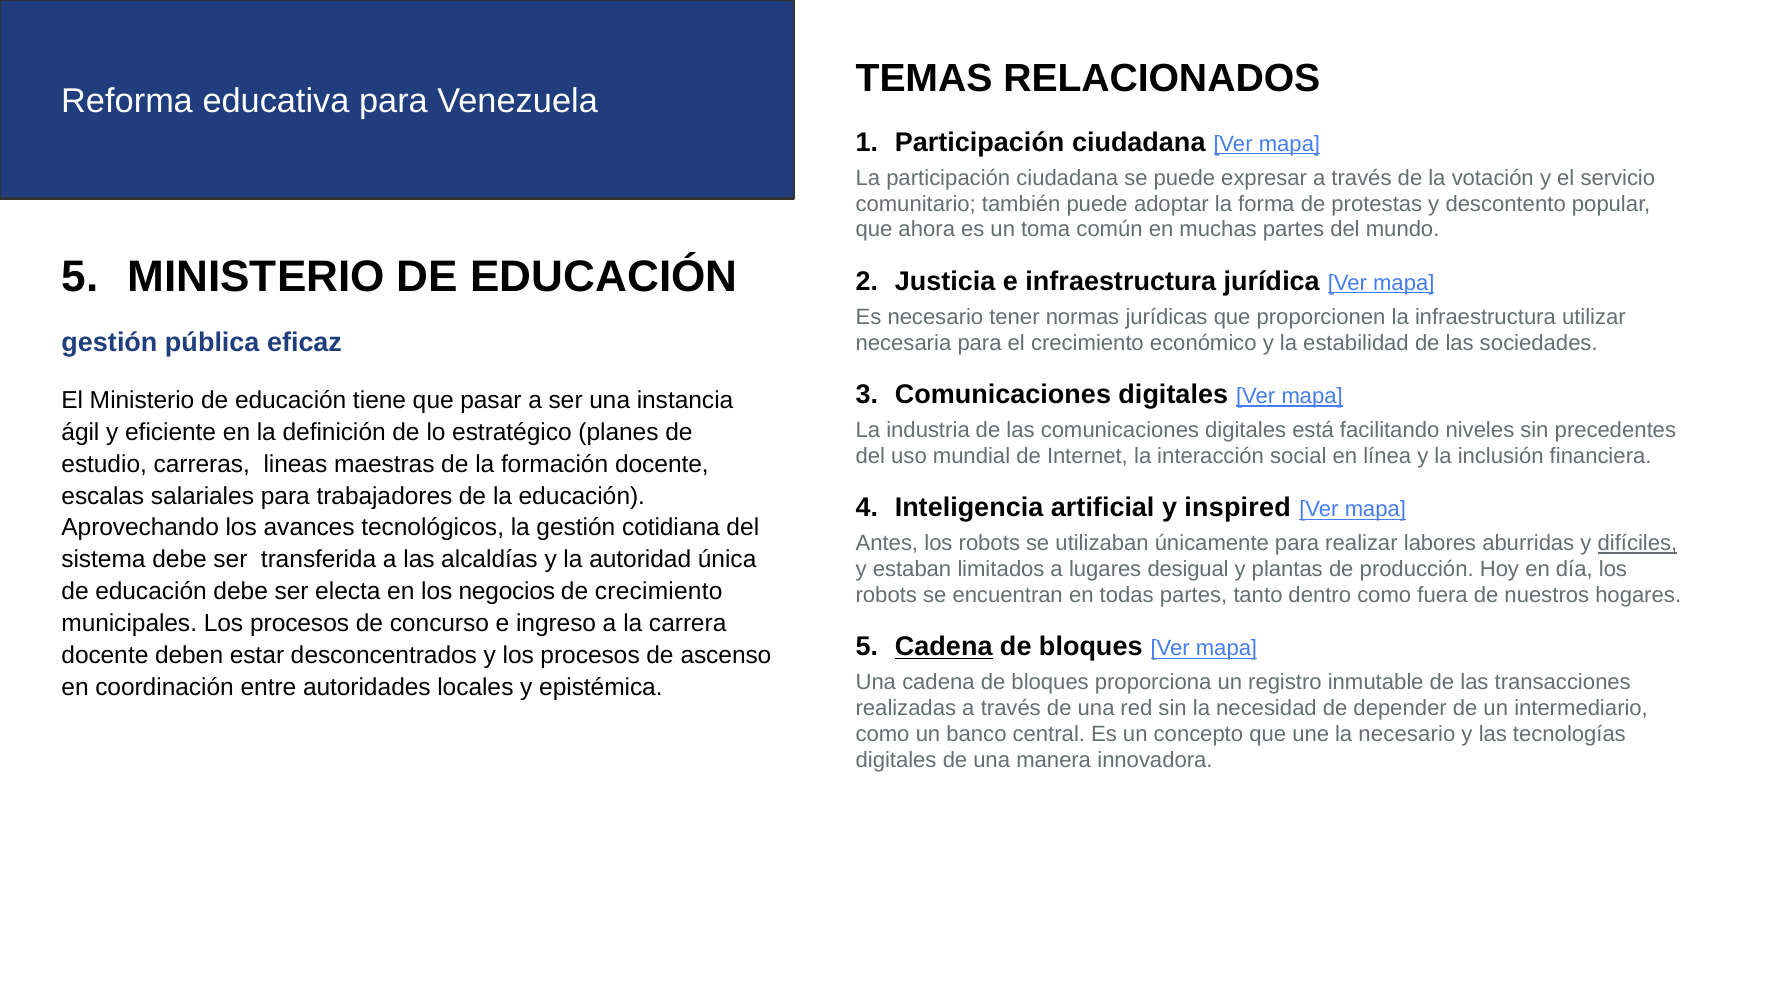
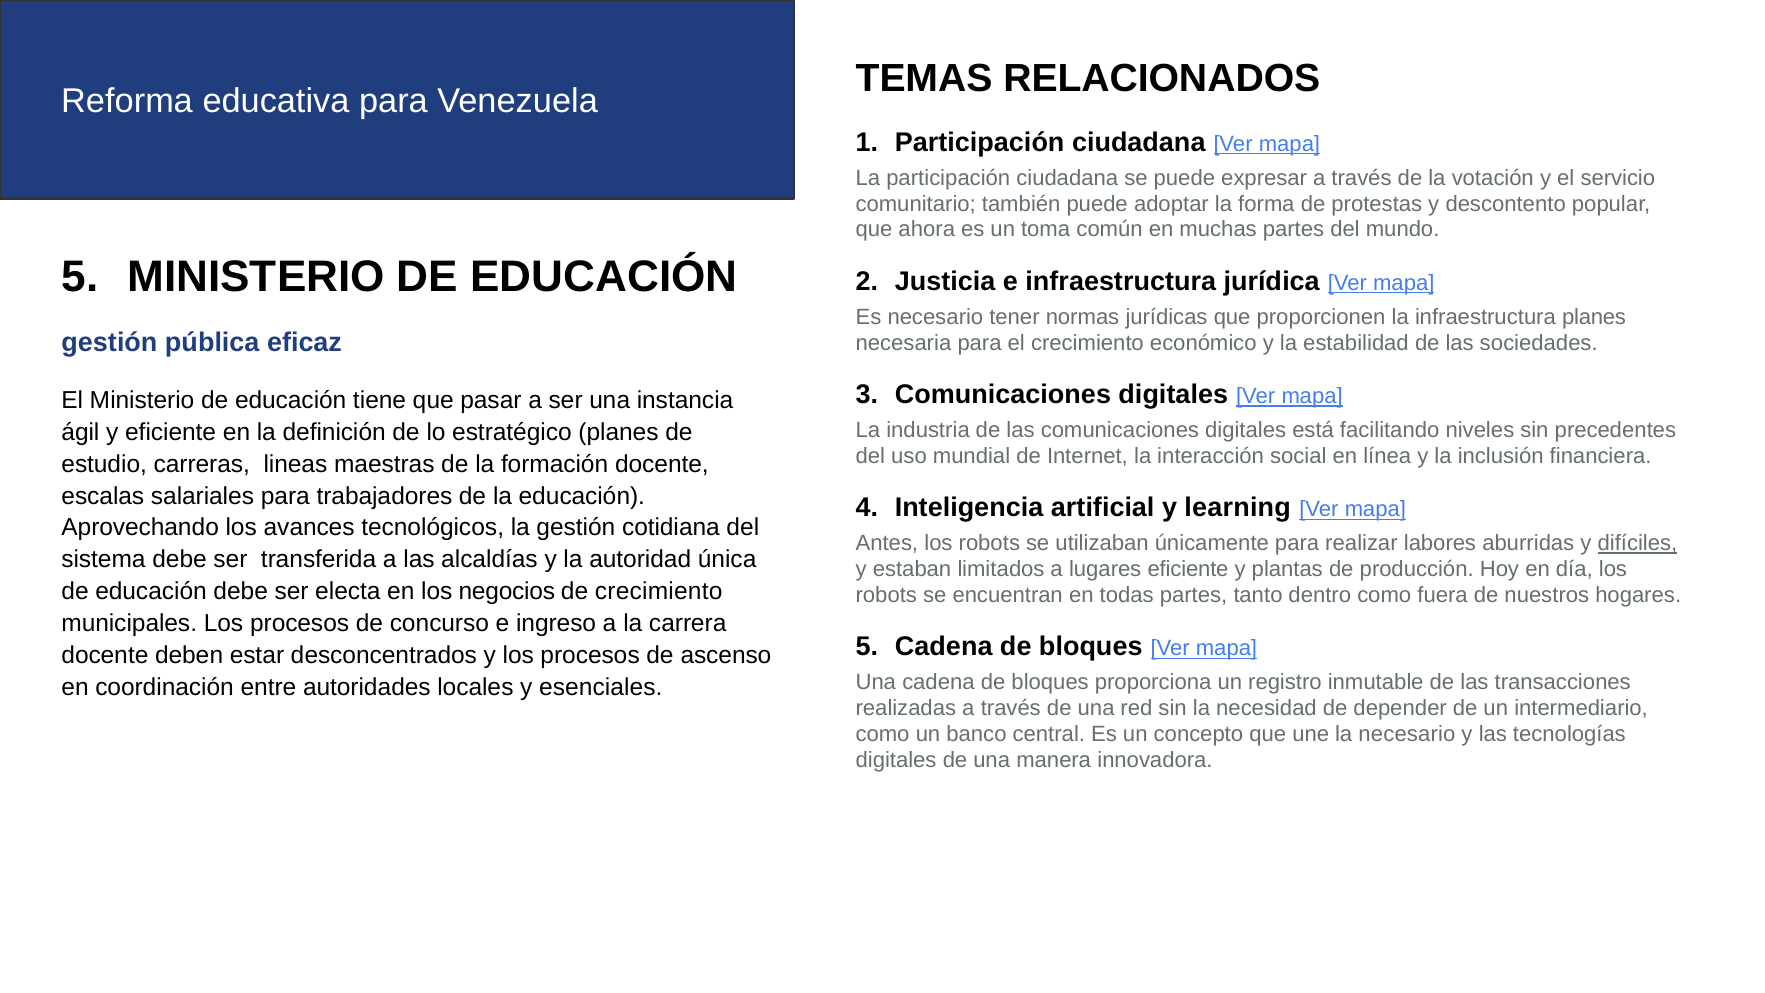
infraestructura utilizar: utilizar -> planes (1594, 317)
inspired: inspired -> learning (1238, 508)
lugares desigual: desigual -> eficiente (1188, 569)
Cadena underline: present -> none (944, 647)
epistémica: epistémica -> esenciales (601, 687)
